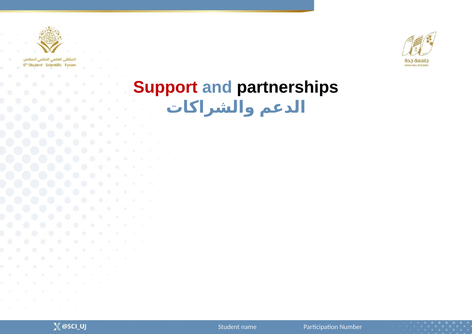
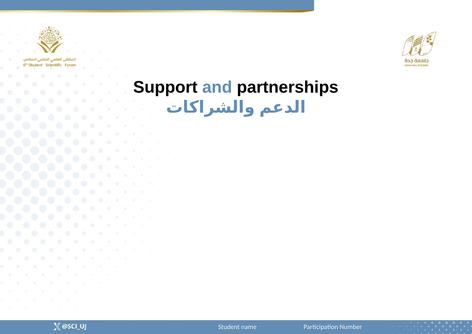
Support colour: red -> black (165, 87)
